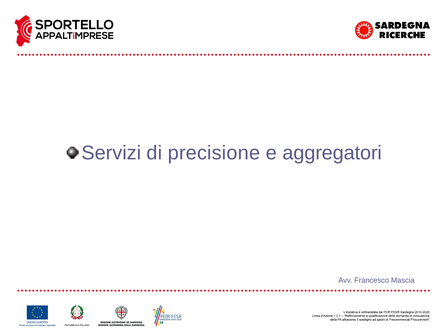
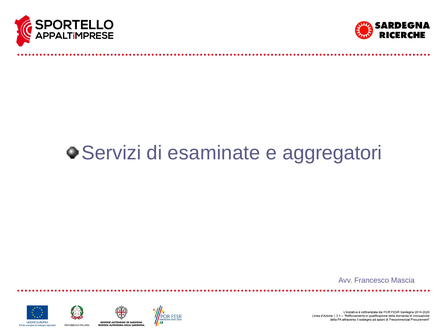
precisione: precisione -> esaminate (214, 153)
